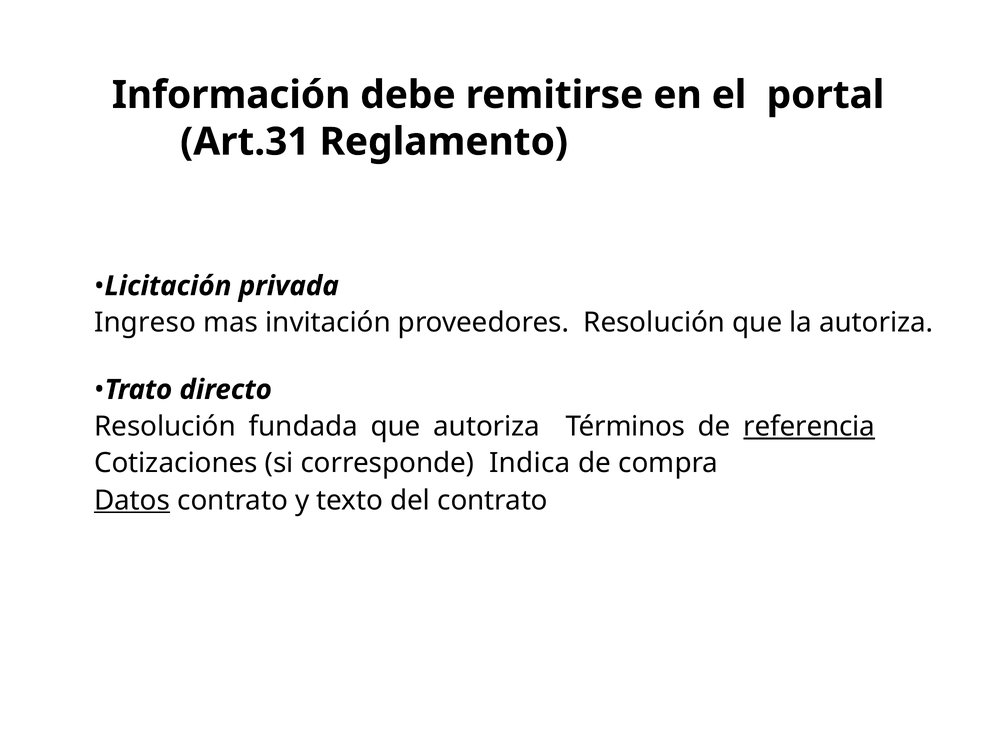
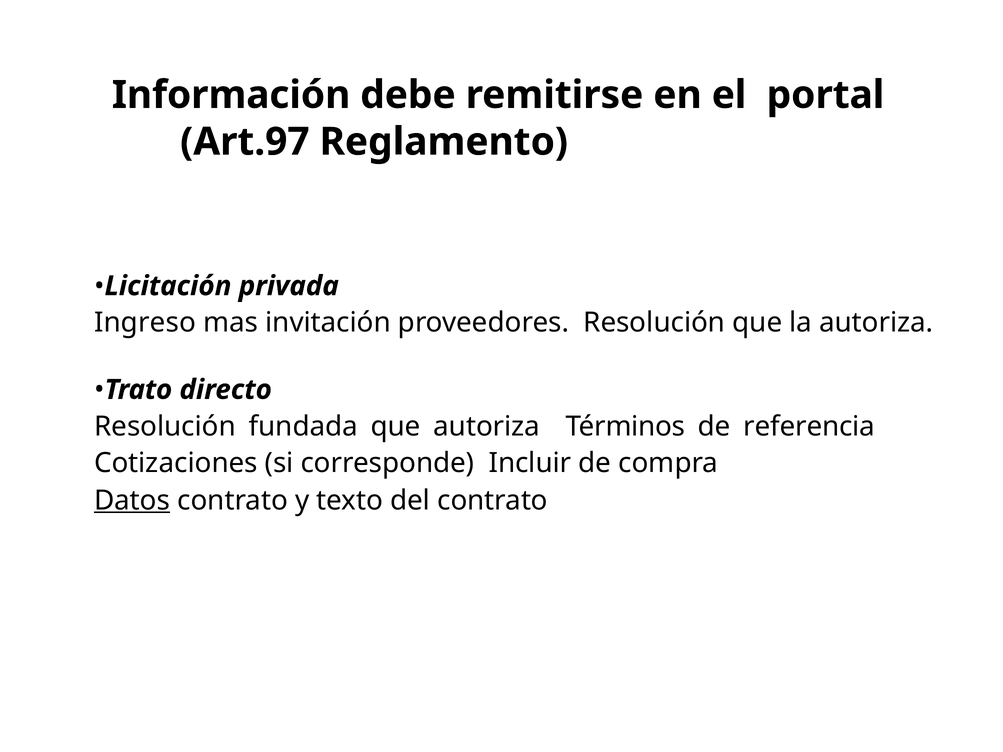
Art.31: Art.31 -> Art.97 (245, 142)
referencia underline: present -> none (809, 427)
Indica: Indica -> Incluir (530, 463)
